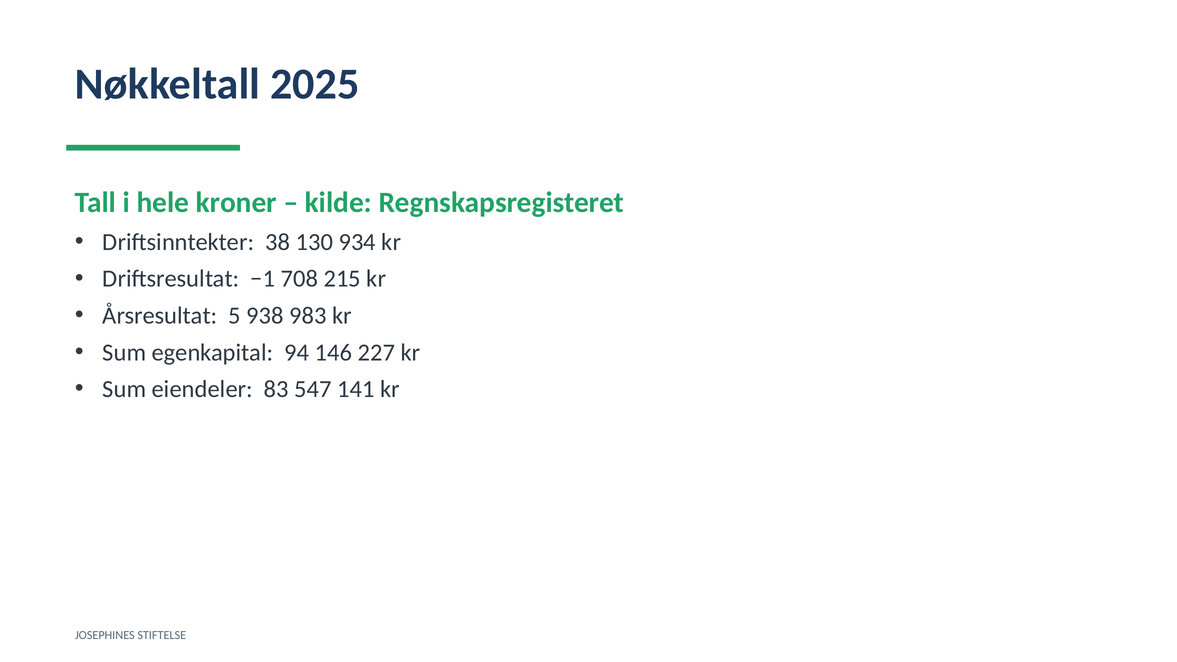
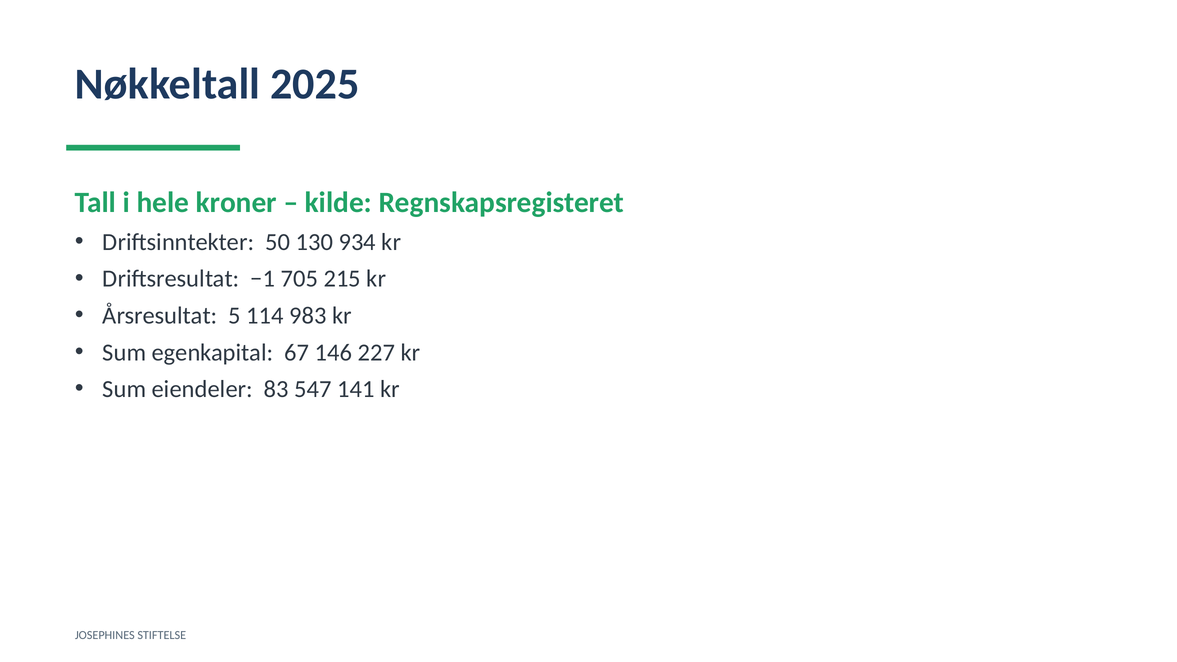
38: 38 -> 50 (278, 242)
708: 708 -> 705 (299, 279)
938: 938 -> 114 (265, 316)
94: 94 -> 67 (297, 352)
